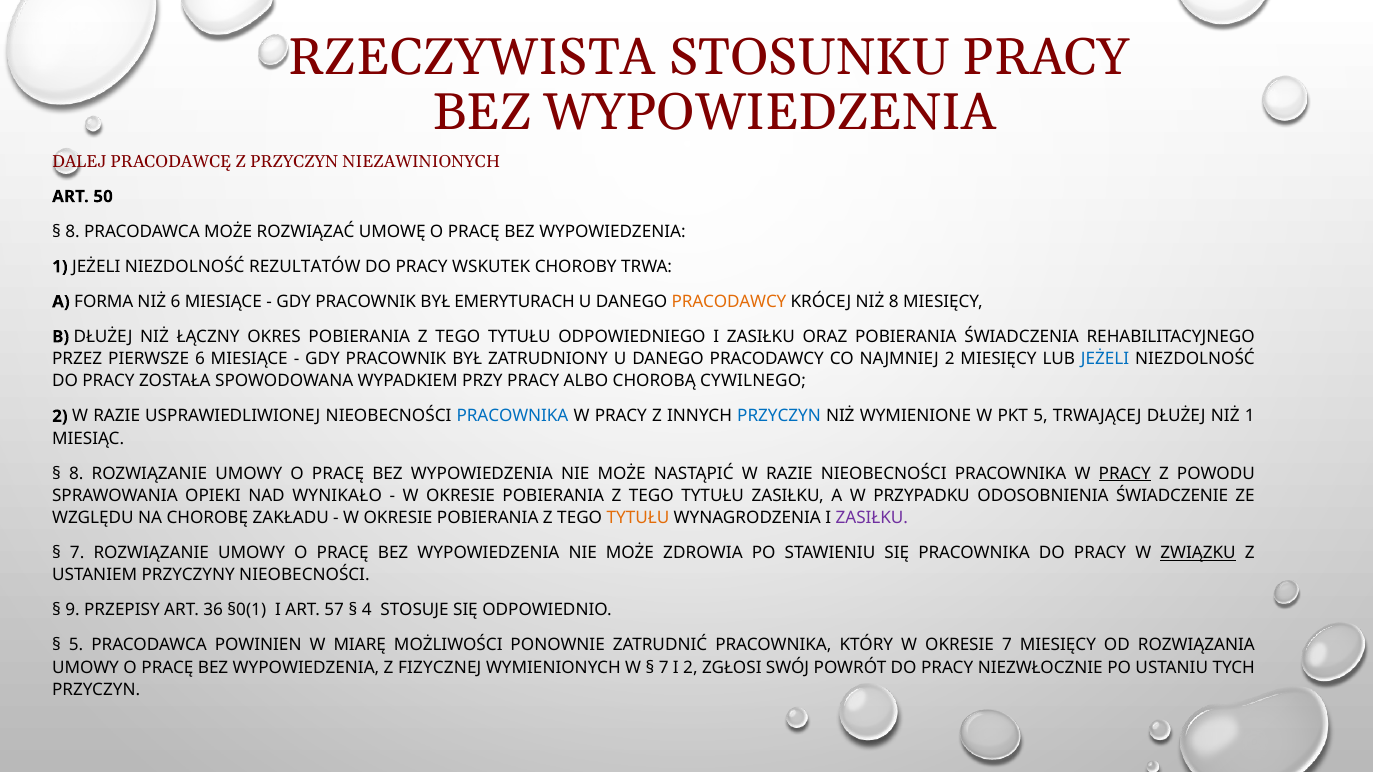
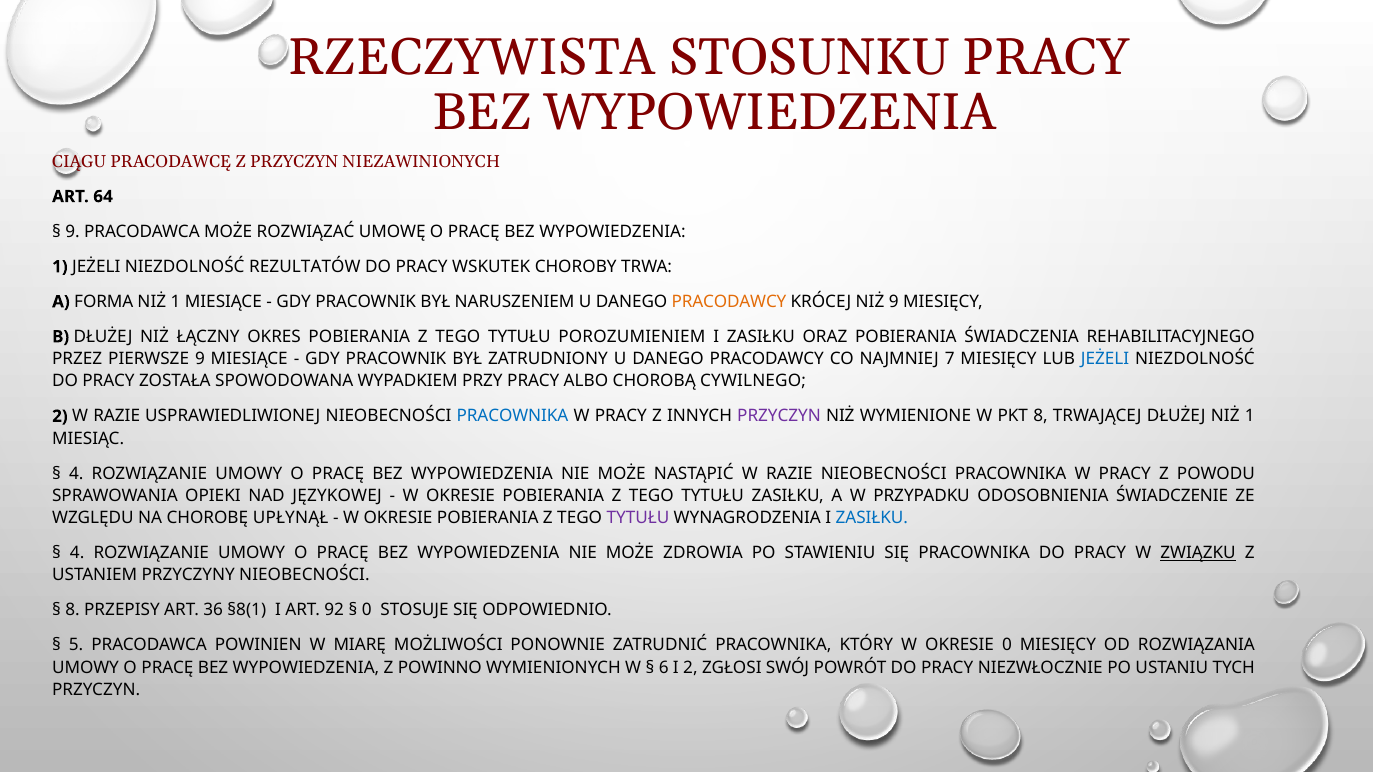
DALEJ: DALEJ -> CIĄGU (79, 162)
50: 50 -> 64 (103, 197)
8: 8 -> 9 (72, 232)
6: 6 -> 1 (175, 302)
EMERYTURACH: EMERYTURACH -> NARUSZENIEM (515, 302)
NIŻ 8: 8 -> 9 (894, 302)
ODPOWIEDNIEGO: ODPOWIEDNIEGO -> POROZUMIENIEM (632, 337)
PIERWSZE 6: 6 -> 9 (200, 359)
NAJMNIEJ 2: 2 -> 7 (950, 359)
PRZYCZYN colour: blue -> purple (779, 416)
PKT 5: 5 -> 8 (1040, 416)
8: 8 -> 4 (76, 474)
PRACY underline: present -> none (1125, 474)
WYNIKAŁO: WYNIKAŁO -> JĘZYKOWEJ (337, 496)
ZAKŁADU: ZAKŁADU -> UPŁYNĄŁ (291, 518)
TYTUŁU colour: orange -> purple (638, 518)
ZASIŁKU colour: purple -> blue (872, 518)
7: 7 -> 4 (77, 553)
9: 9 -> 8 (72, 610)
§0(1: §0(1 -> §8(1 (247, 610)
57: 57 -> 92 (334, 610)
4: 4 -> 0 (367, 610)
OKRESIE 7: 7 -> 0 (1007, 646)
FIZYCZNEJ: FIZYCZNEJ -> POWINNO (440, 668)
7: 7 -> 6 (664, 668)
